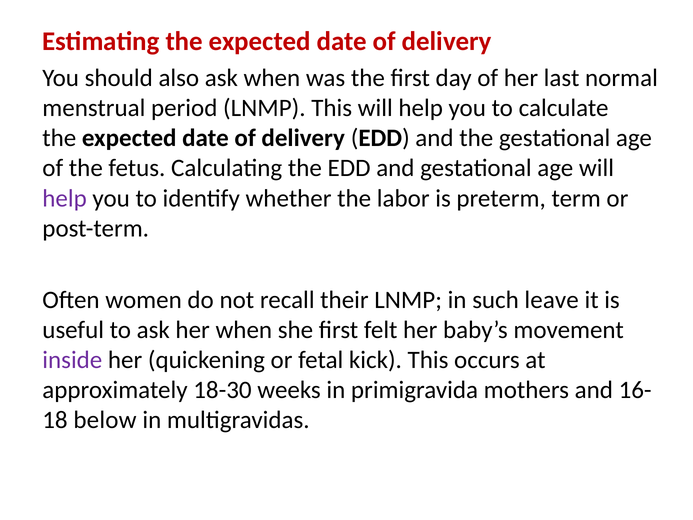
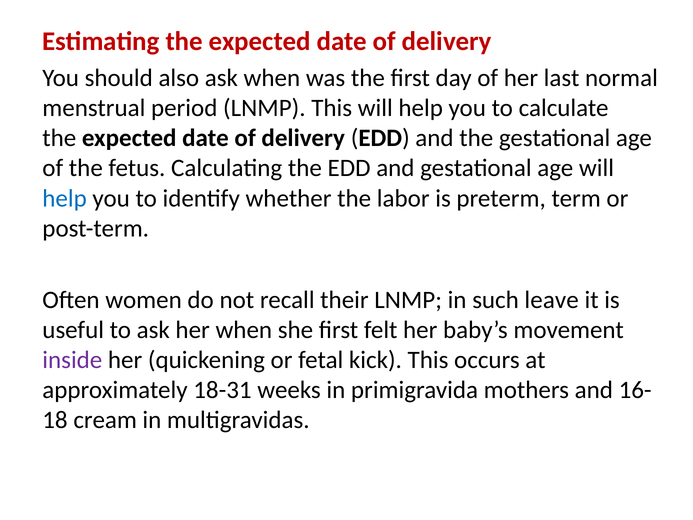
help colour: purple -> blue (65, 198)
18-30: 18-30 -> 18-31 (222, 390)
below: below -> cream (105, 420)
